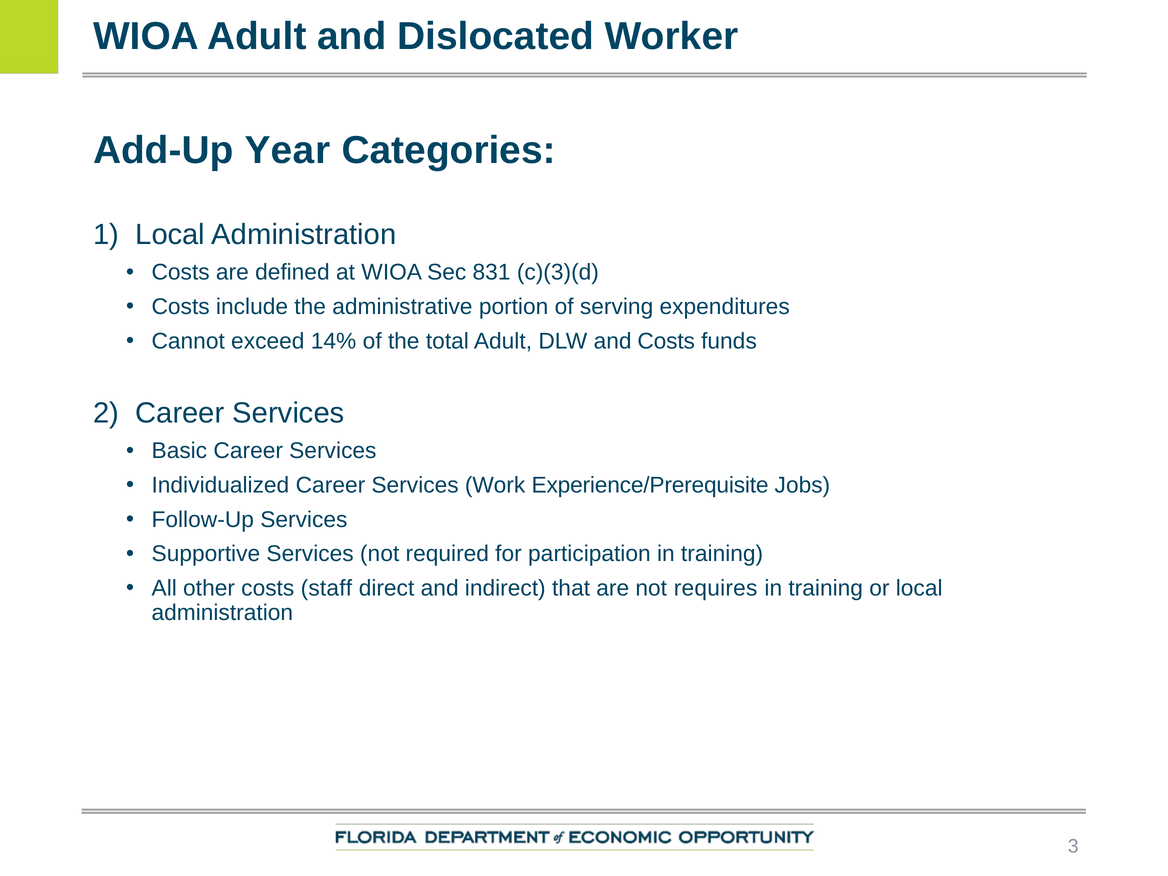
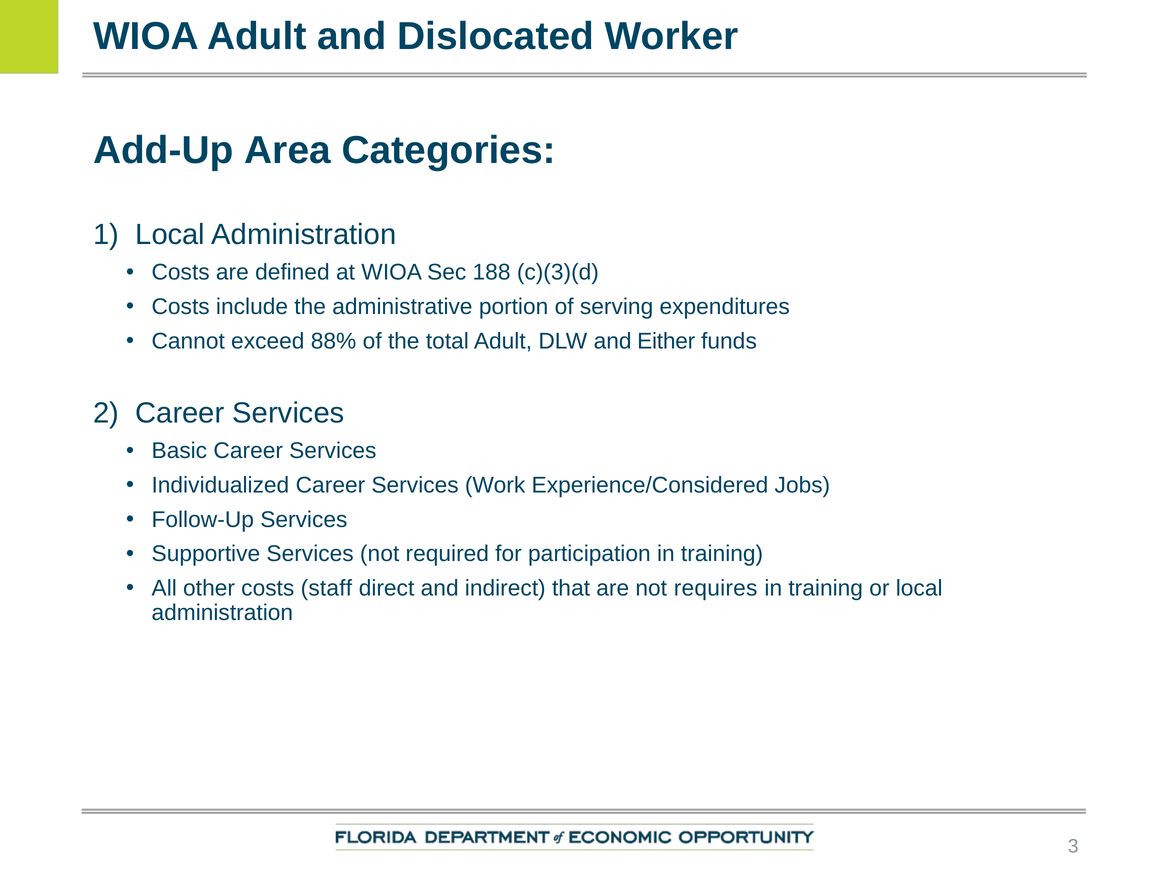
Year: Year -> Area (288, 150)
831: 831 -> 188 (492, 273)
14%: 14% -> 88% (334, 341)
and Costs: Costs -> Either (666, 341)
Experience/Prerequisite: Experience/Prerequisite -> Experience/Considered (650, 485)
